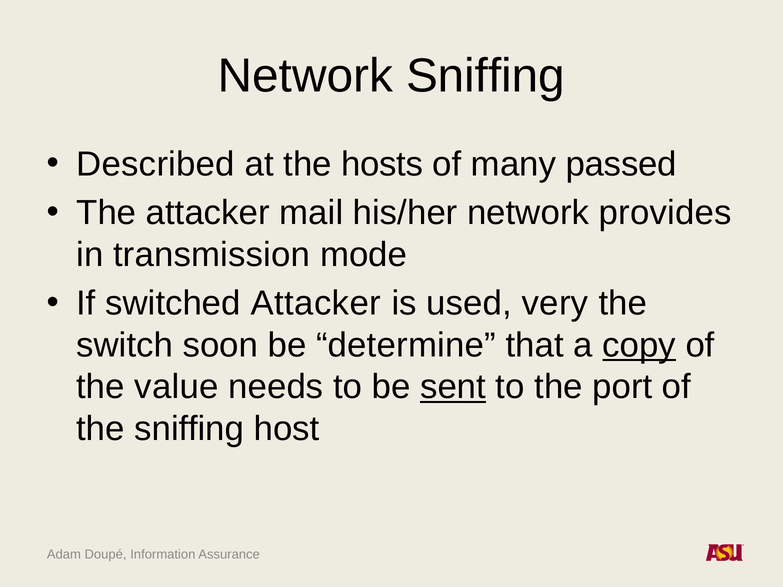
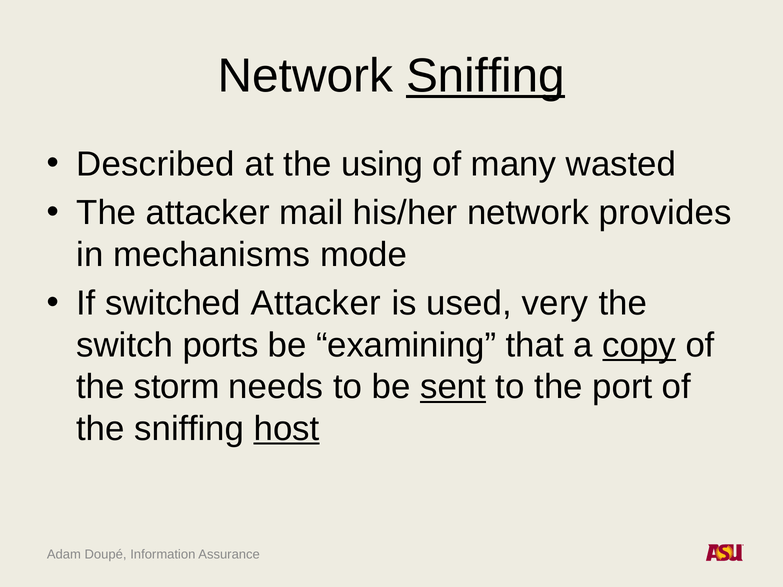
Sniffing underline: none -> present (486, 76)
hosts: hosts -> using (382, 164)
passed: passed -> wasted (621, 164)
transmission: transmission -> mechanisms (212, 255)
soon: soon -> ports (221, 345)
determine: determine -> examining (406, 345)
value: value -> storm (177, 387)
host underline: none -> present (287, 429)
